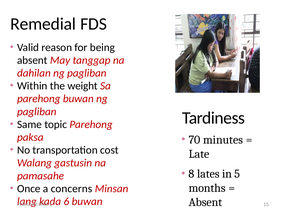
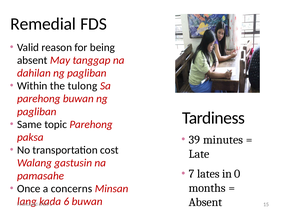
weight: weight -> tulong (82, 86)
70: 70 -> 39 (194, 140)
8: 8 -> 7 (191, 174)
5: 5 -> 0 (237, 174)
